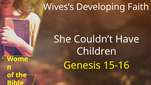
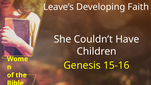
Wives’s: Wives’s -> Leave’s (59, 7)
